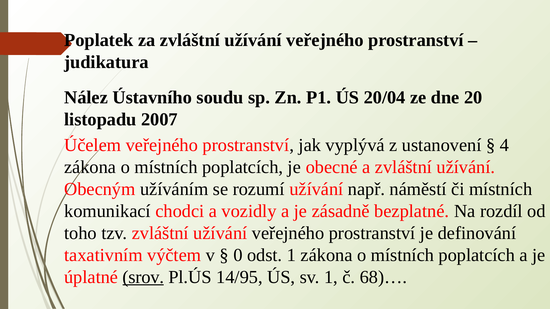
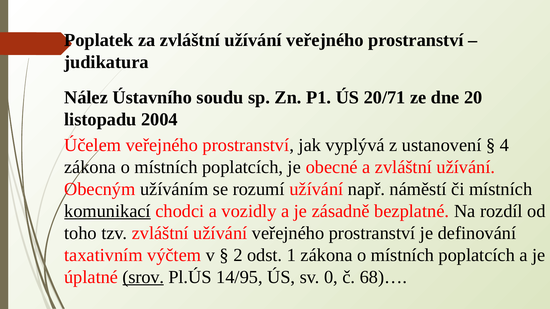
20/04: 20/04 -> 20/71 (385, 98)
2007: 2007 -> 2004 (159, 120)
komunikací underline: none -> present (107, 211)
0: 0 -> 2 (238, 255)
sv 1: 1 -> 0 (331, 277)
